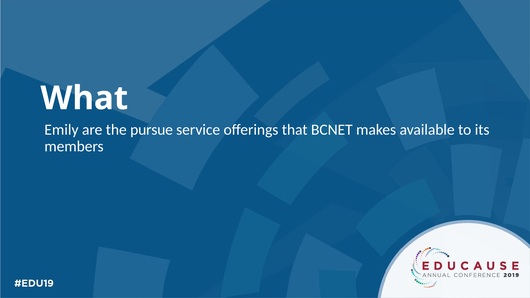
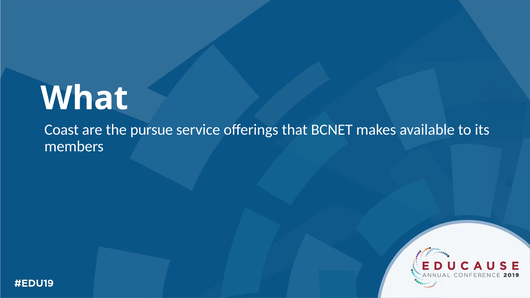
Emily: Emily -> Coast (62, 130)
